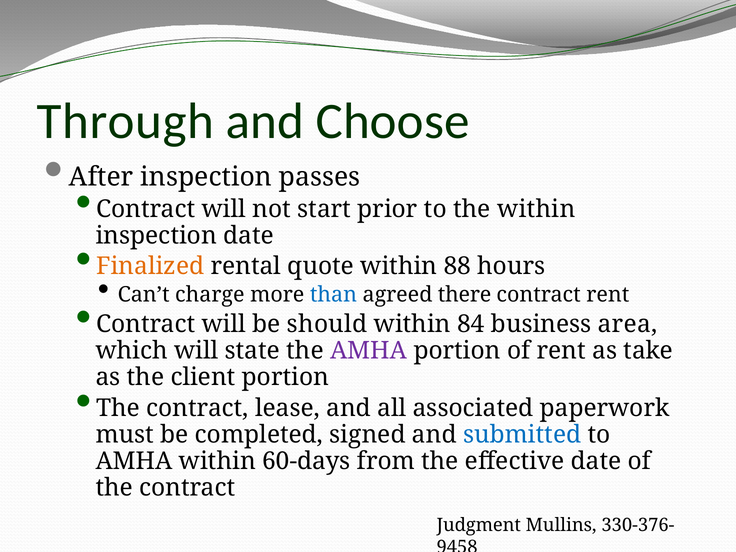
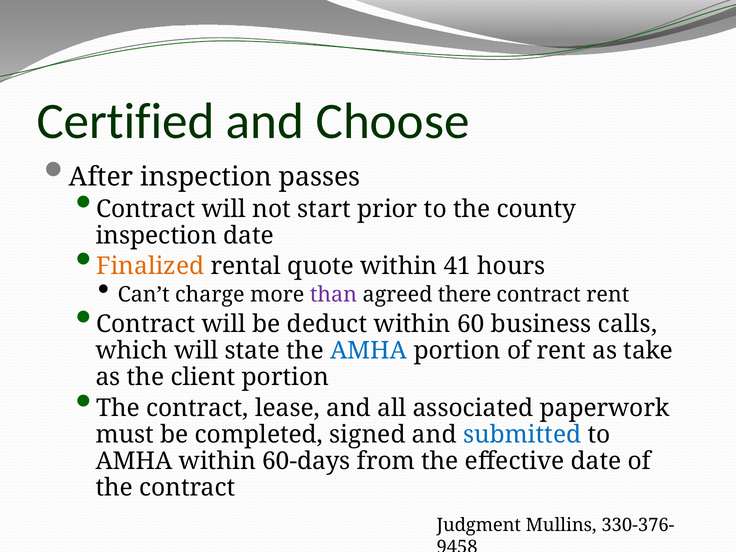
Through: Through -> Certified (126, 122)
the within: within -> county (536, 209)
88: 88 -> 41 (457, 266)
than colour: blue -> purple (333, 295)
should: should -> deduct (327, 324)
84: 84 -> 60 (471, 324)
area: area -> calls (628, 324)
AMHA colour: purple -> blue (369, 351)
